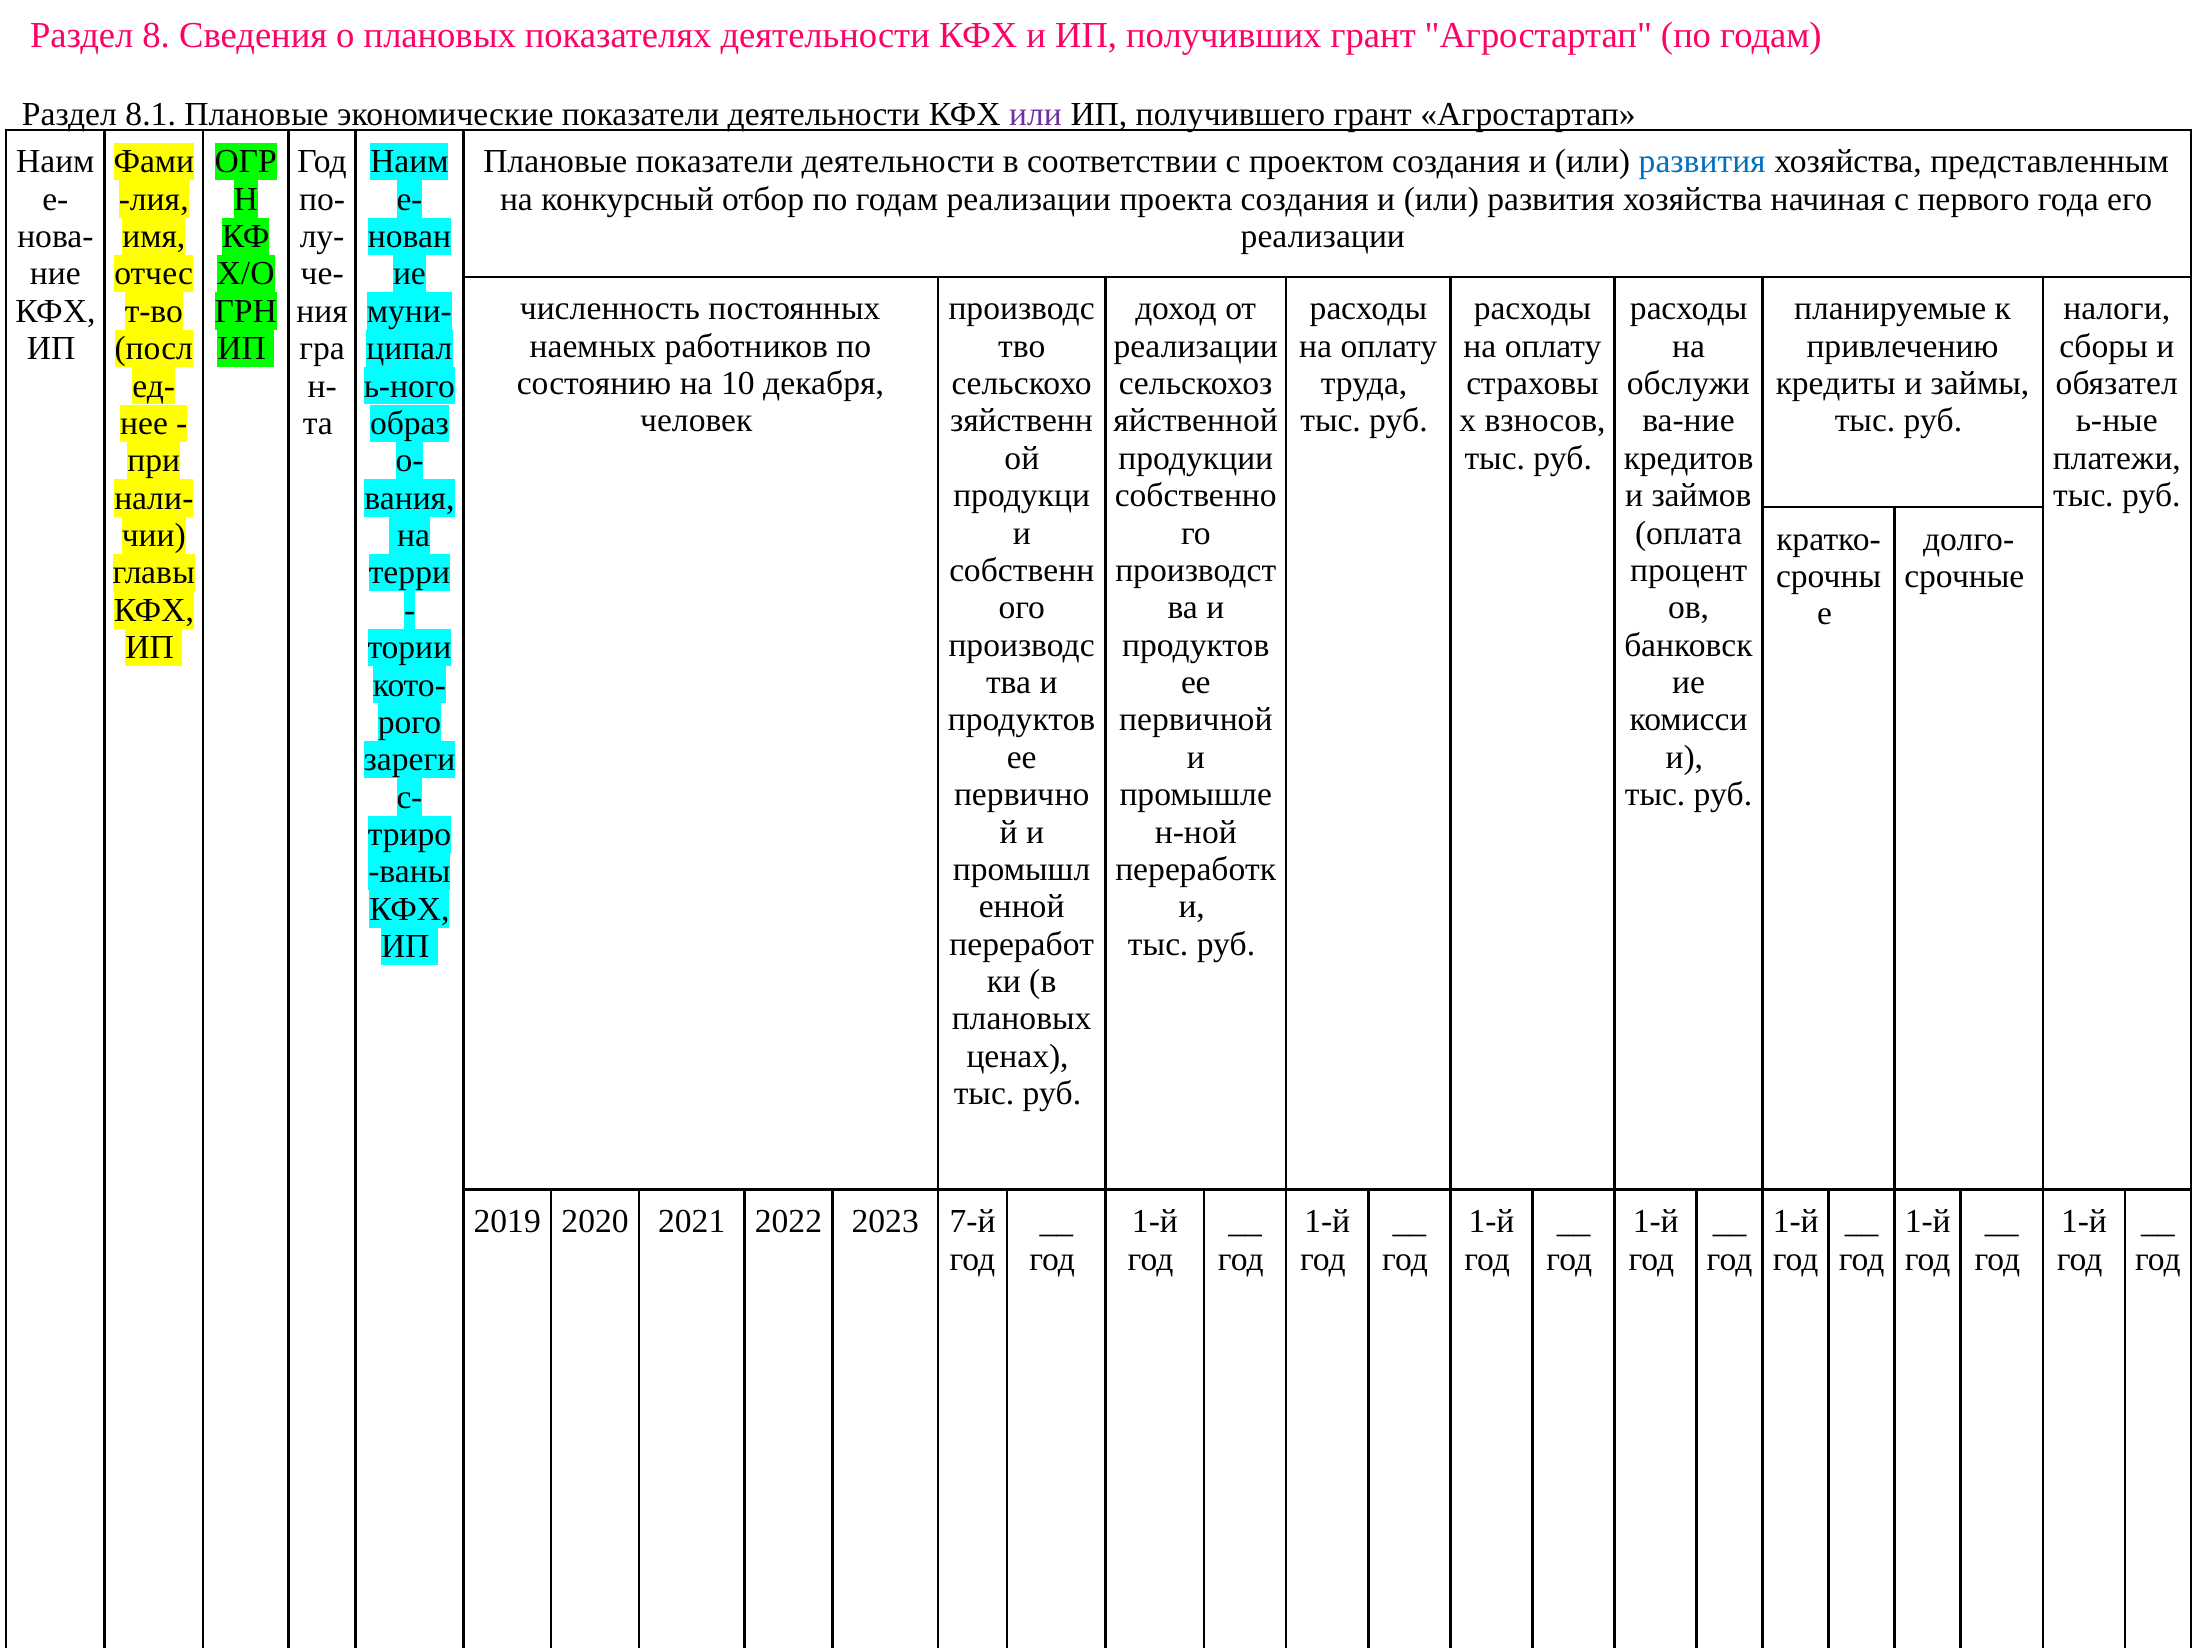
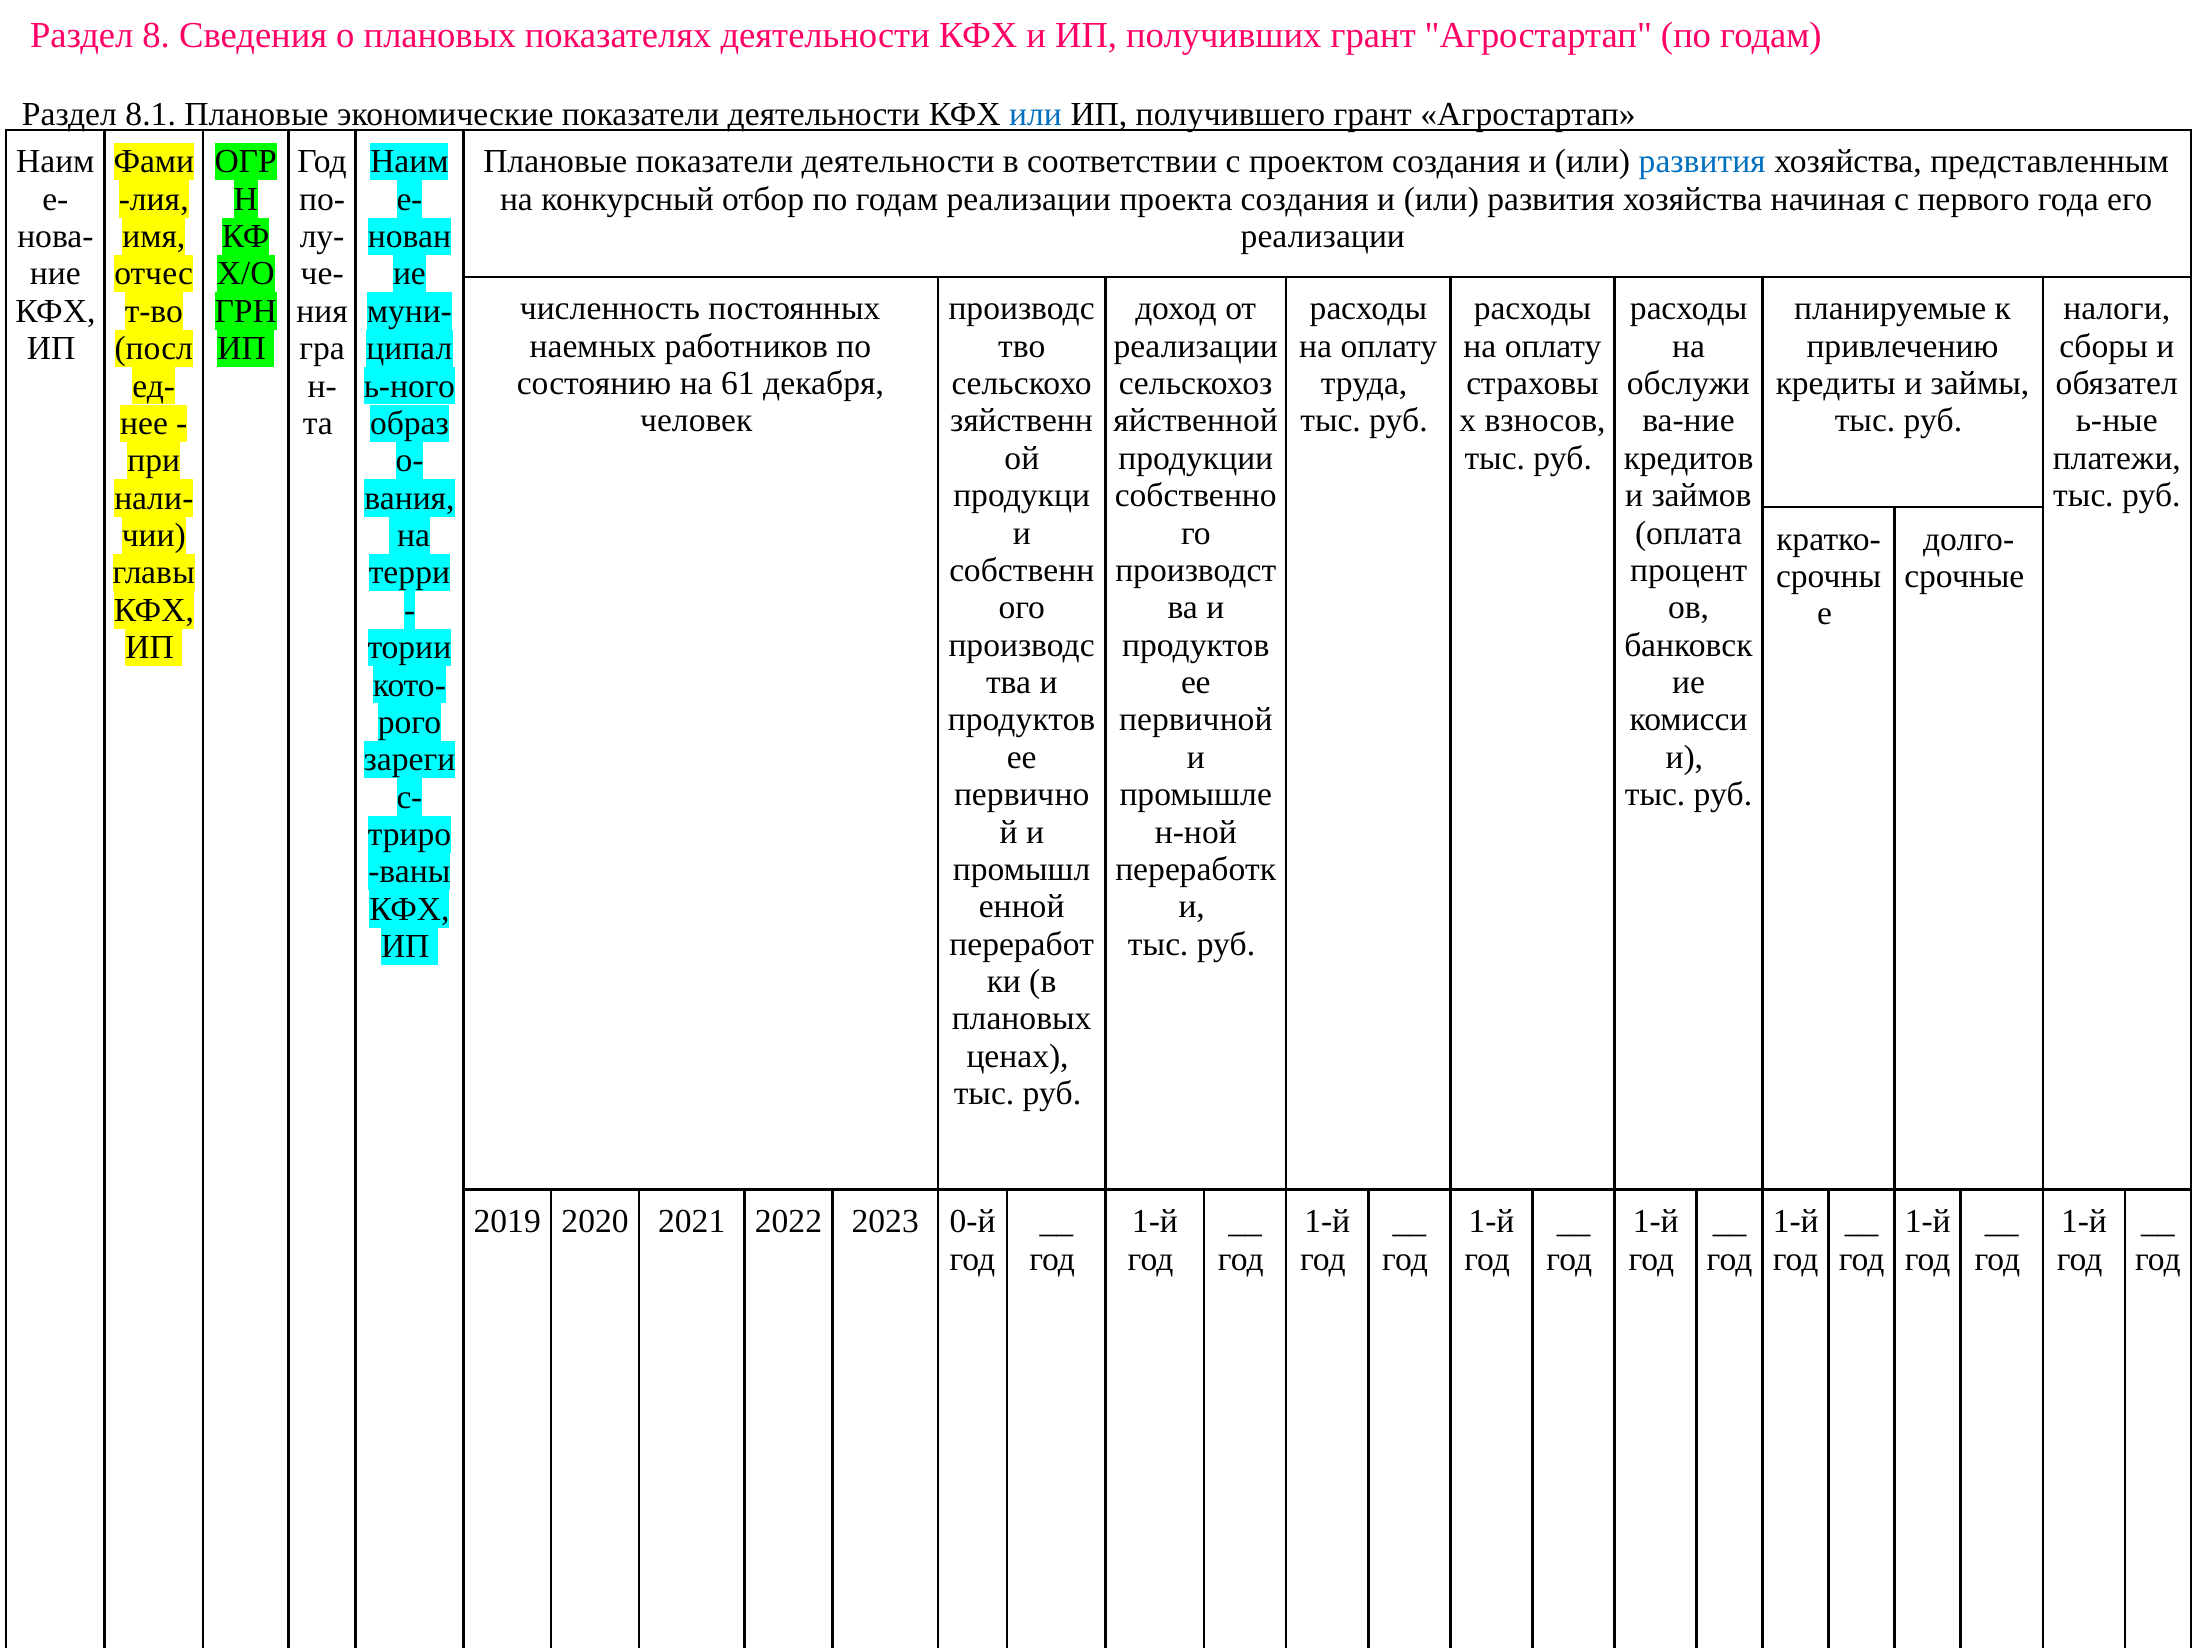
или colour: purple -> blue (1035, 114)
на 10: 10 -> 61 (738, 384)
7-й: 7-й -> 0-й (973, 1222)
